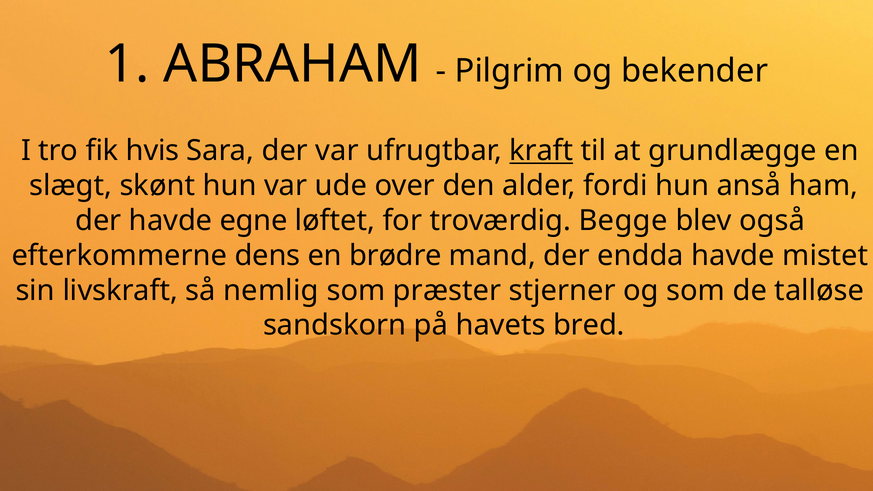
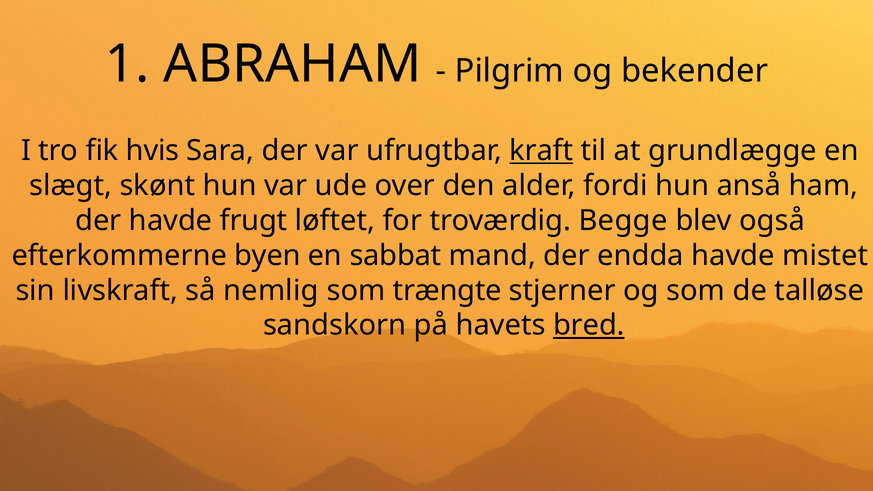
egne: egne -> frugt (254, 221)
dens: dens -> byen (267, 256)
brødre: brødre -> sabbat (395, 256)
præster: præster -> trængte (447, 291)
bred underline: none -> present (589, 325)
